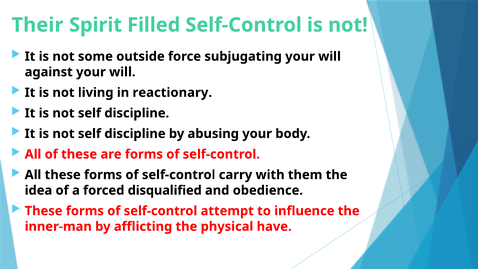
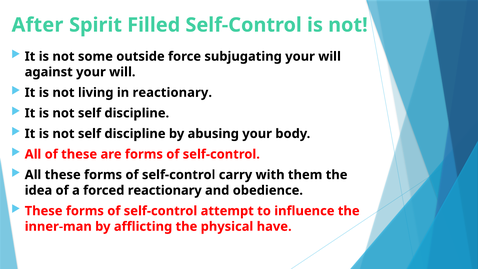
Their: Their -> After (37, 25)
forced disqualified: disqualified -> reactionary (165, 190)
